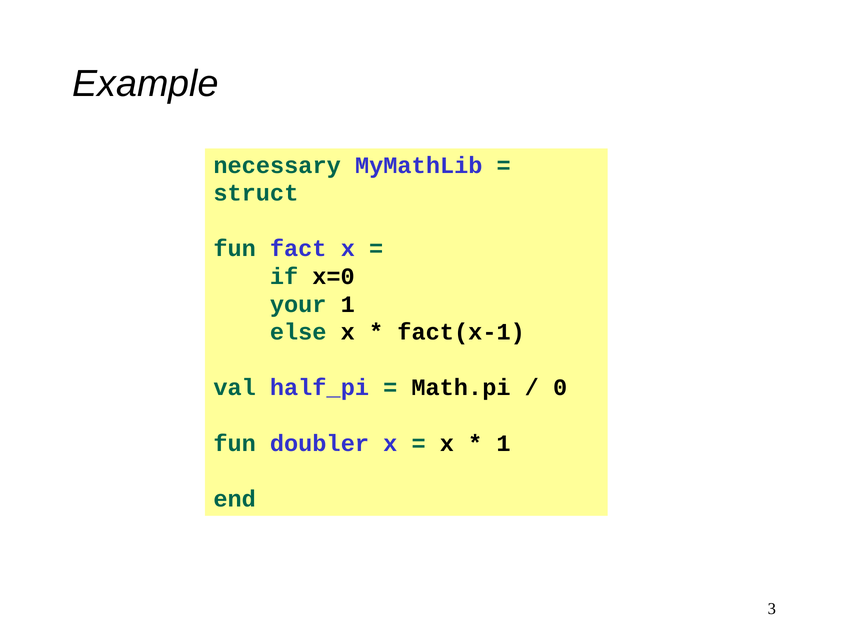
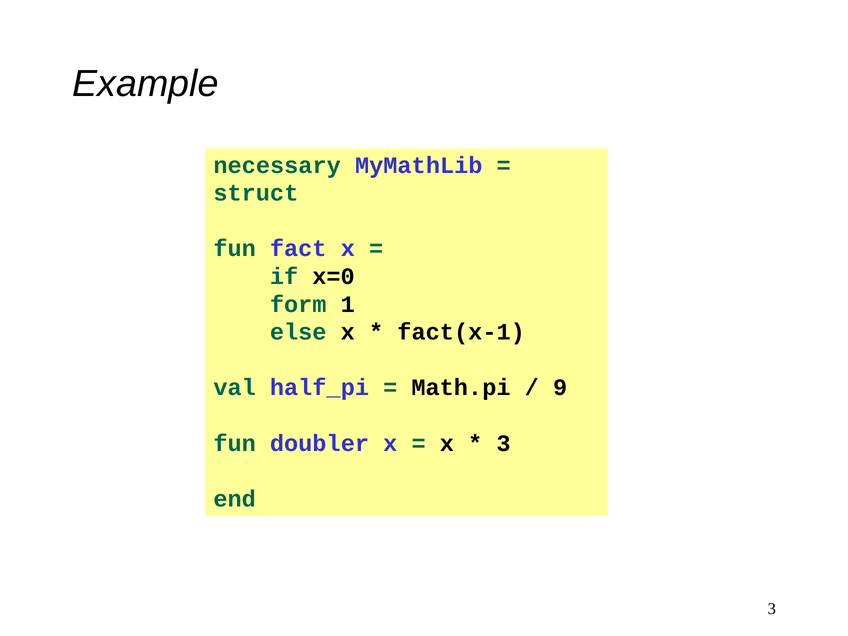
your: your -> form (298, 304)
0: 0 -> 9 (560, 388)
1: 1 -> 3 (503, 443)
